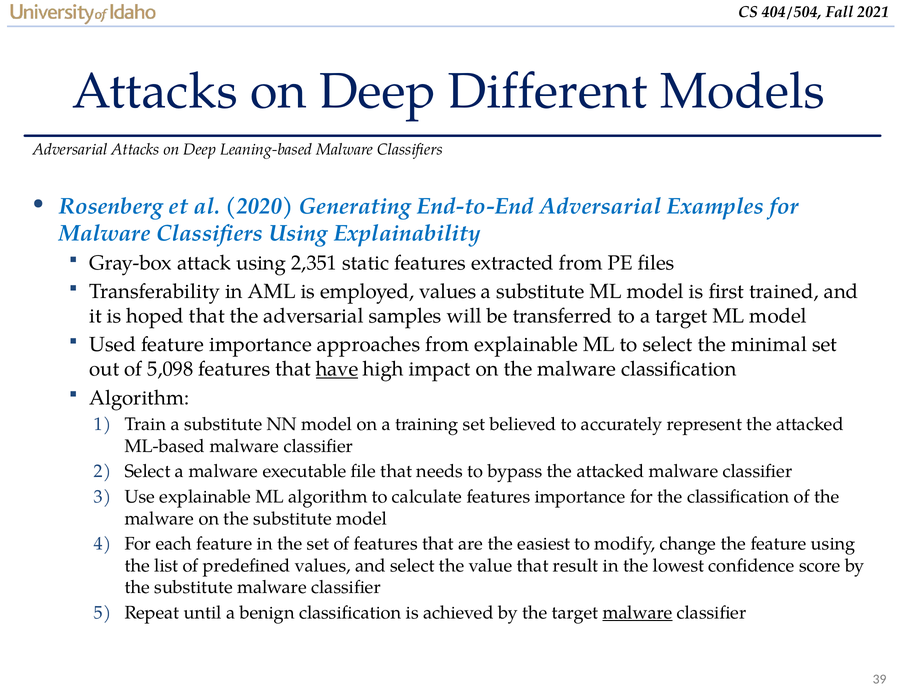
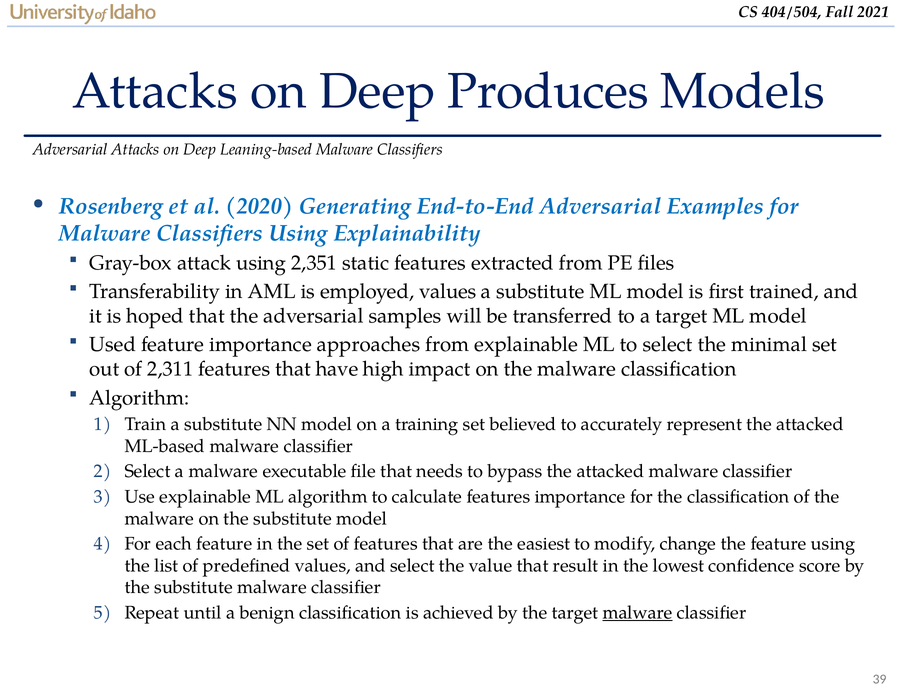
Different: Different -> Produces (548, 91)
5,098: 5,098 -> 2,311 (170, 369)
have underline: present -> none (337, 369)
